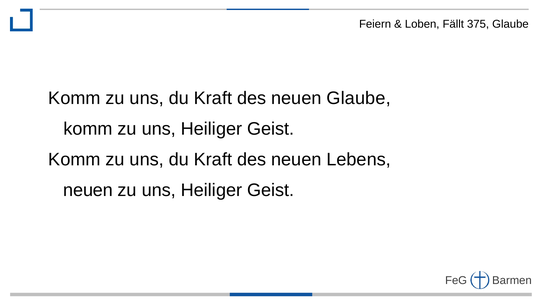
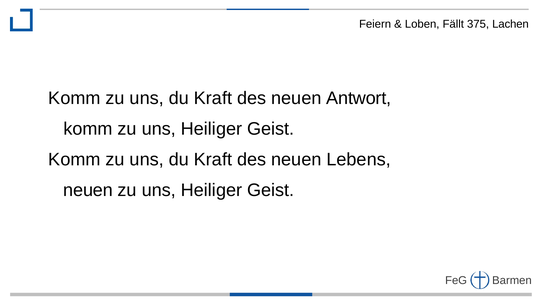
375 Glaube: Glaube -> Lachen (510, 24)
neuen Glaube: Glaube -> Antwort (359, 98)
